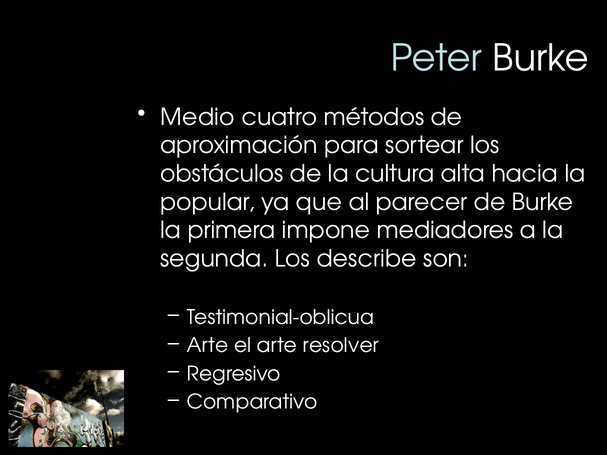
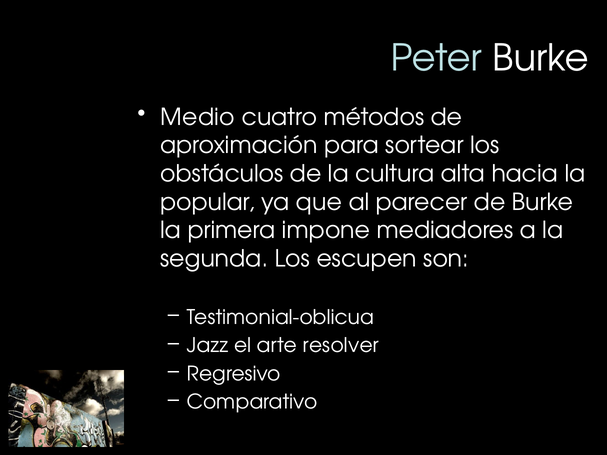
describe: describe -> escupen (367, 259)
Arte: Arte -> Jazz (208, 346)
